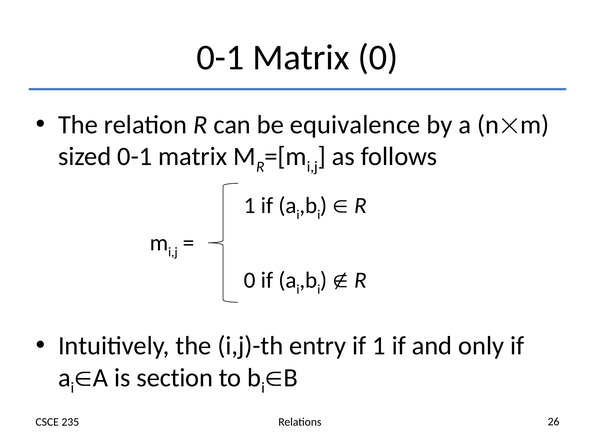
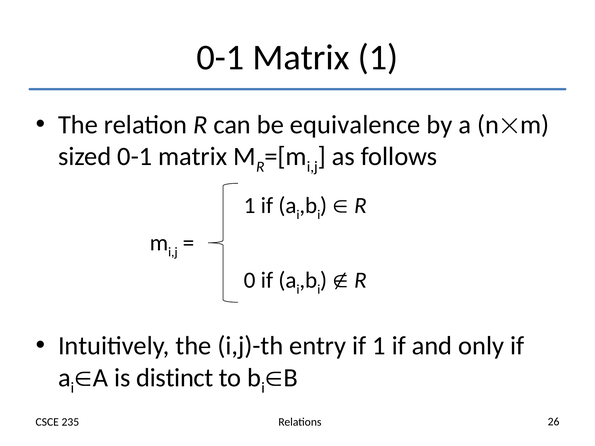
Matrix 0: 0 -> 1 (378, 58)
section: section -> distinct (175, 378)
